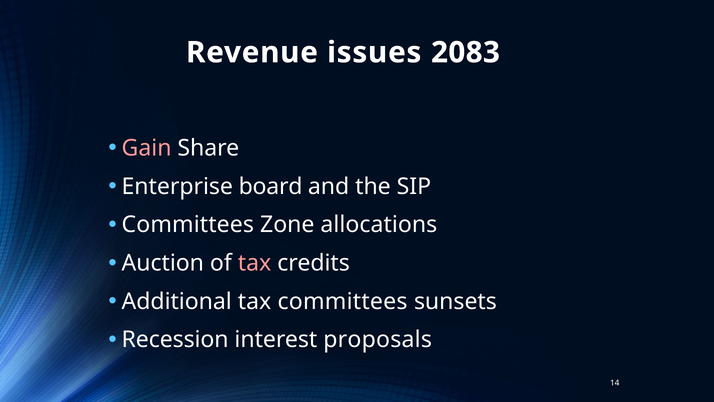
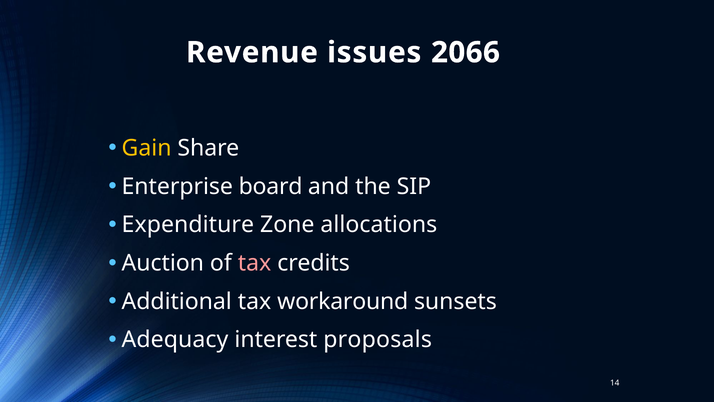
2083: 2083 -> 2066 (465, 52)
Gain colour: pink -> yellow (147, 148)
Committees: Committees -> Expenditure (188, 225)
tax committees: committees -> workaround (343, 301)
Recession: Recession -> Adequacy (175, 340)
